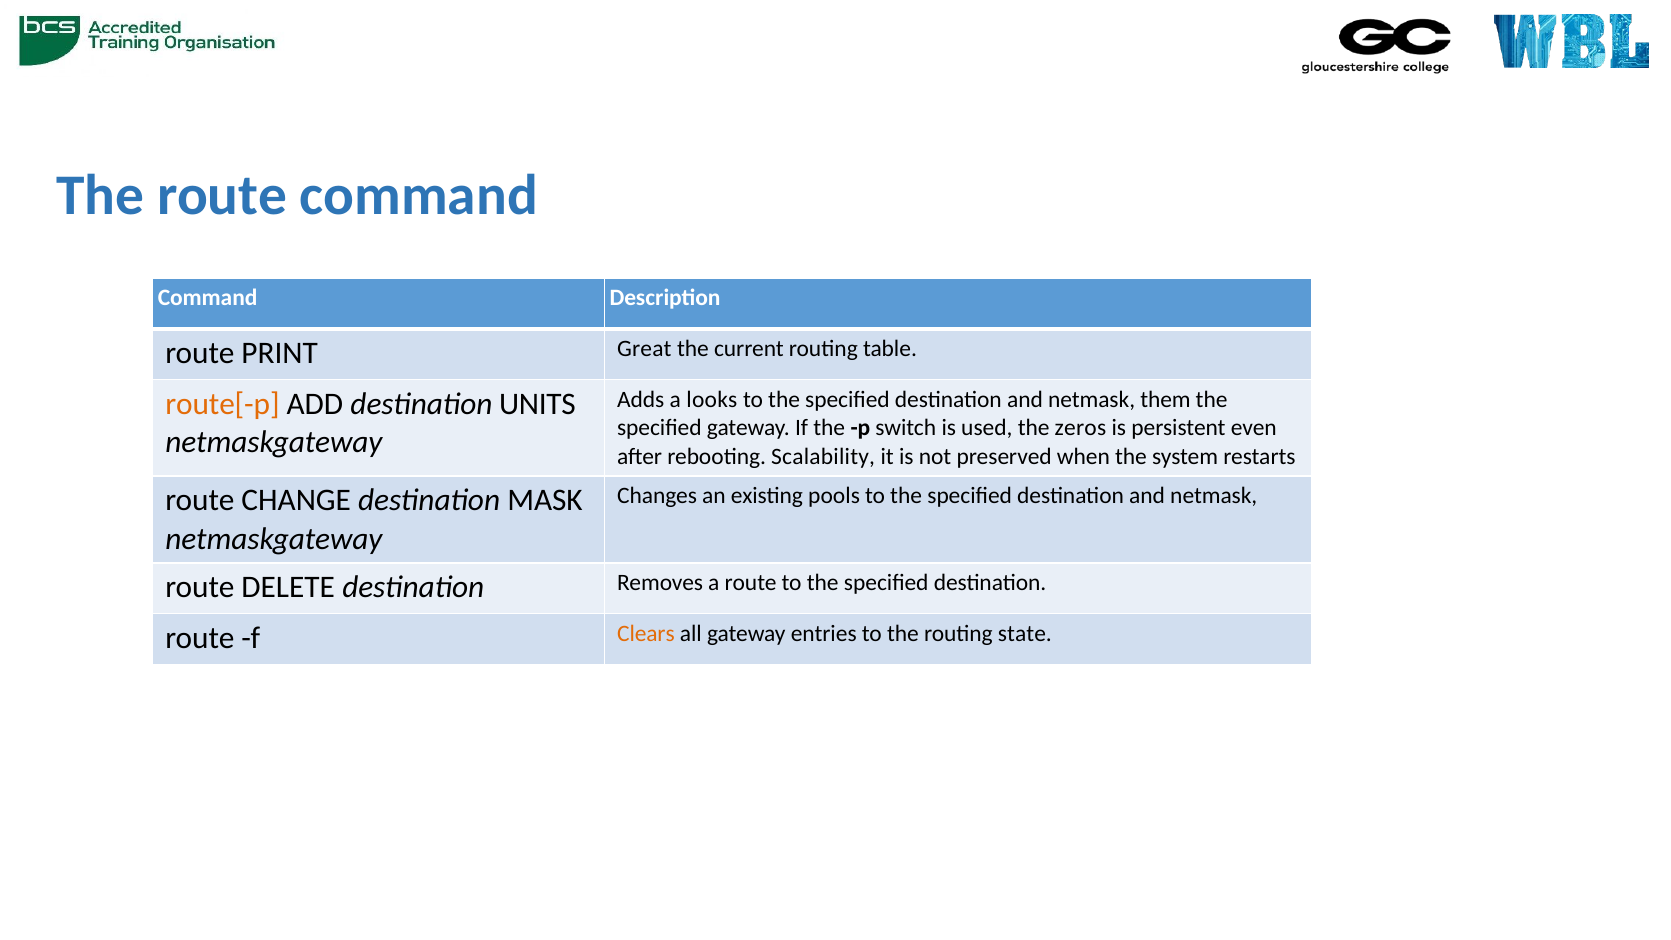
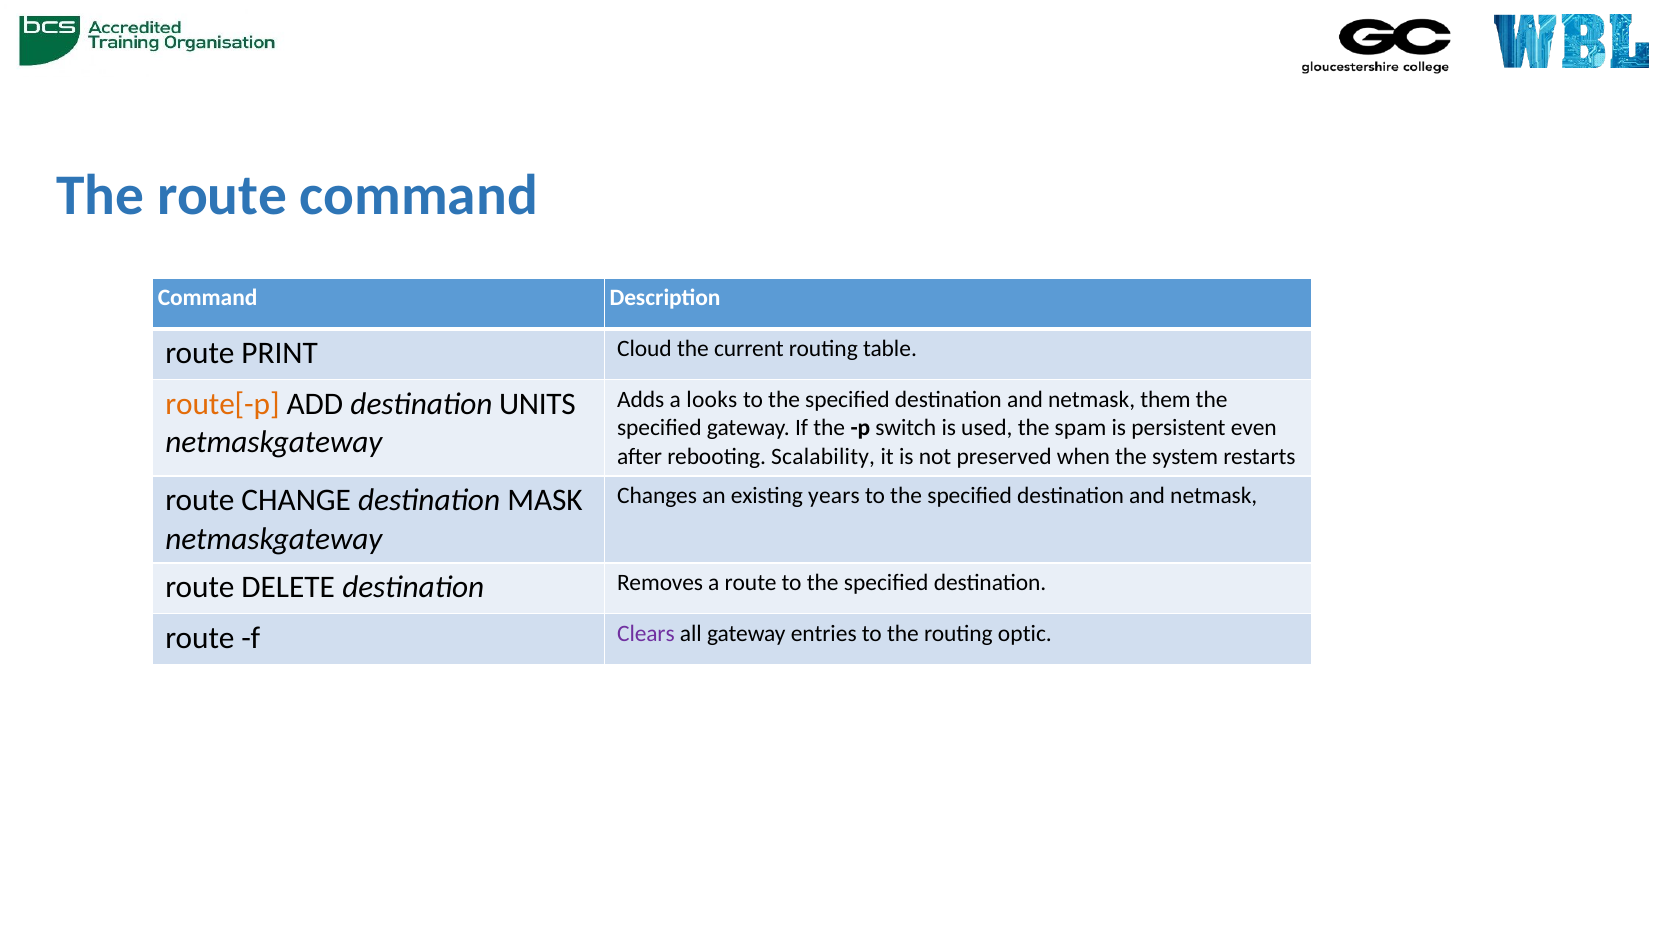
Great: Great -> Cloud (644, 349)
zeros: zeros -> spam (1081, 428)
pools: pools -> years (834, 496)
Clears colour: orange -> purple (646, 633)
state: state -> optic (1025, 633)
